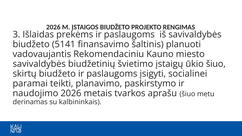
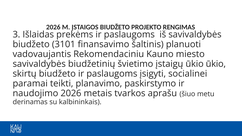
5141: 5141 -> 3101 (64, 44)
ūkio šiuo: šiuo -> ūkio (216, 64)
